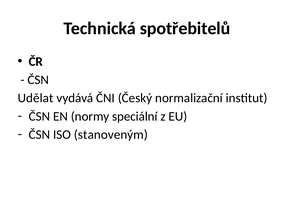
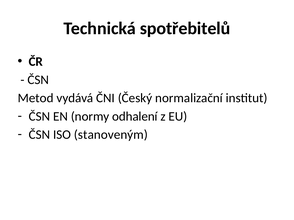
Udělat: Udělat -> Metod (36, 98)
speciální: speciální -> odhalení (135, 117)
